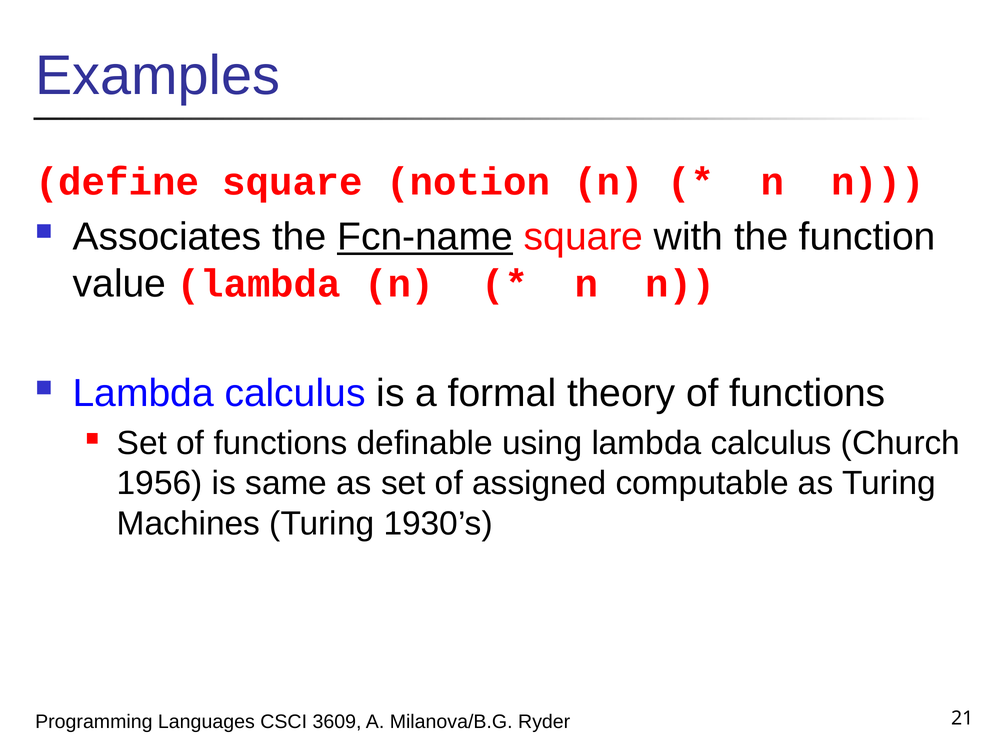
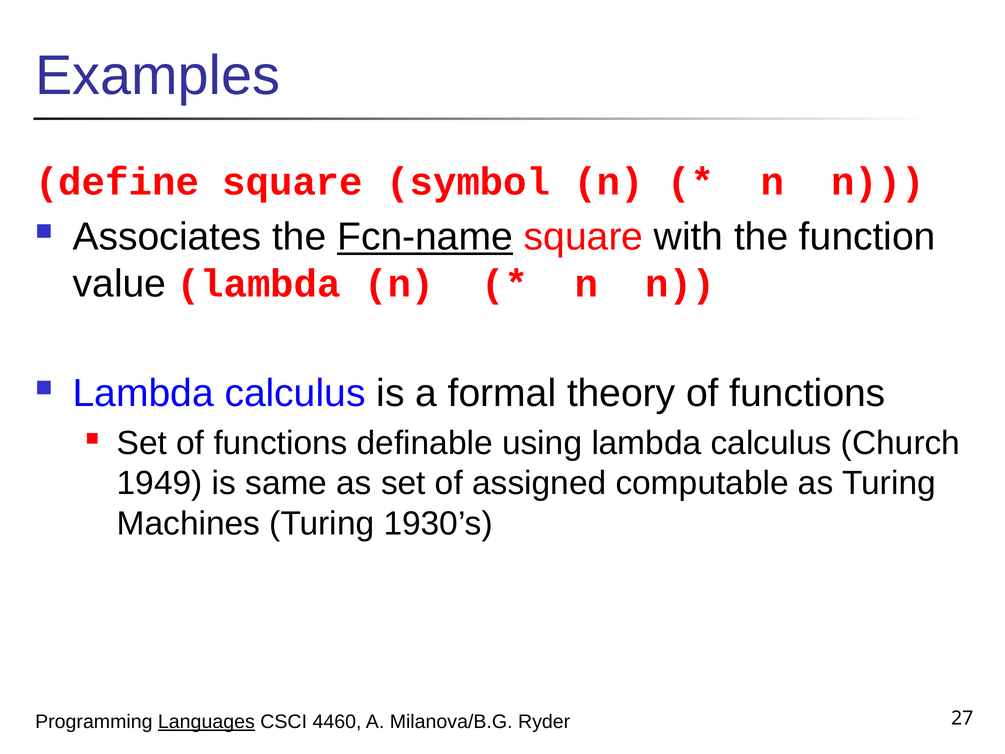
notion: notion -> symbol (468, 182)
1956: 1956 -> 1949 (160, 483)
Languages underline: none -> present (206, 722)
3609: 3609 -> 4460 (337, 722)
21: 21 -> 27 (962, 718)
